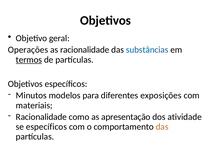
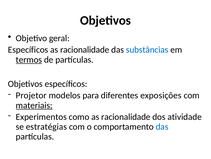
Operações: Operações -> Específicos (28, 50)
Minutos: Minutos -> Projetor (31, 95)
materiais underline: none -> present (34, 105)
Racionalidade: Racionalidade -> Experimentos (41, 116)
como as apresentação: apresentação -> racionalidade (126, 116)
se específicos: específicos -> estratégias (46, 126)
das colour: orange -> blue (162, 126)
